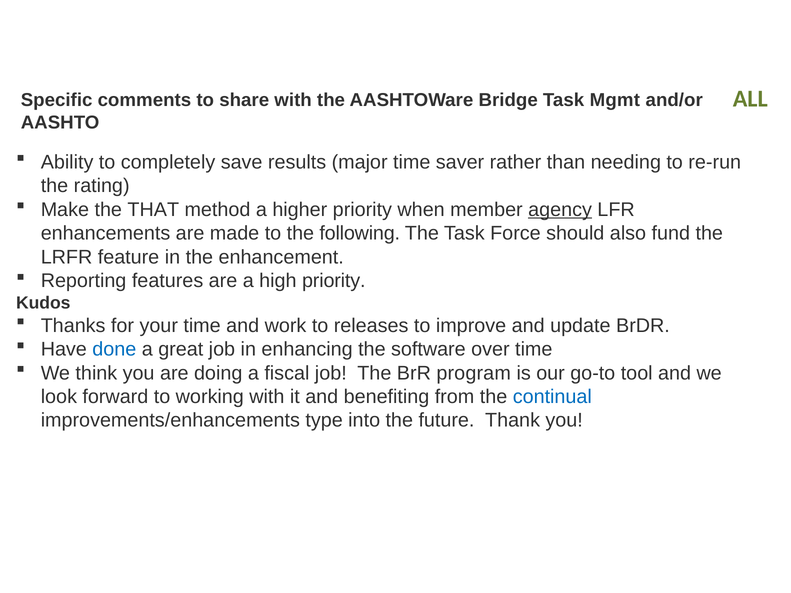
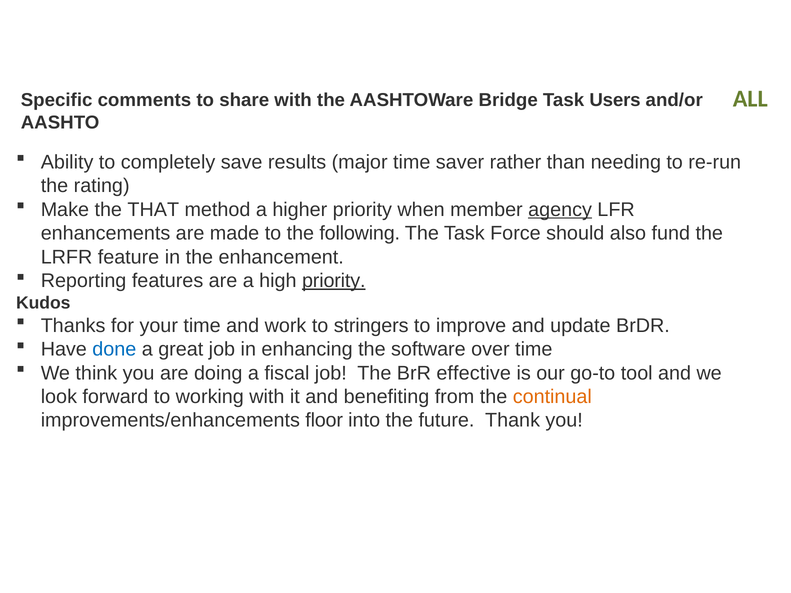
Mgmt: Mgmt -> Users (615, 100)
priority underline: none -> present (334, 281)
releases: releases -> stringers (371, 326)
program: program -> effective (474, 373)
continual colour: blue -> orange (552, 397)
type: type -> floor (324, 421)
